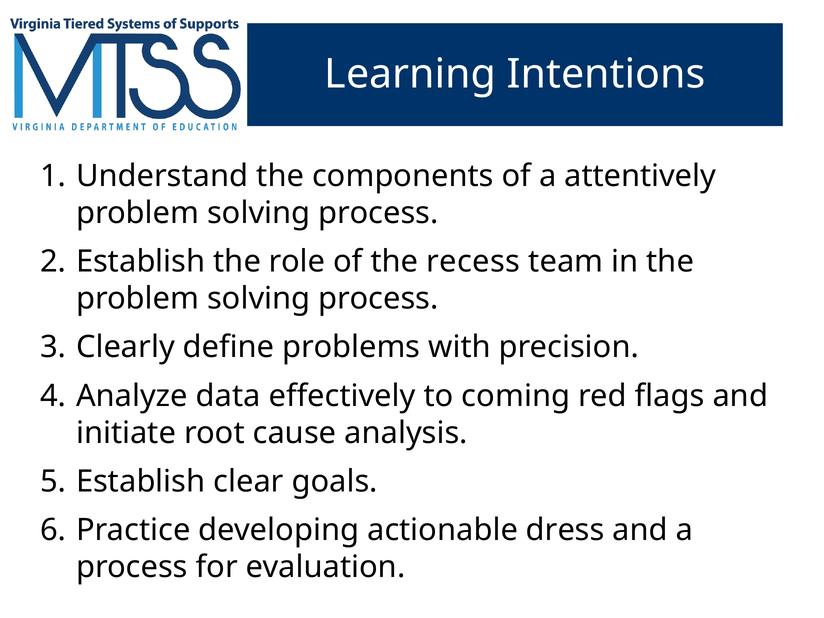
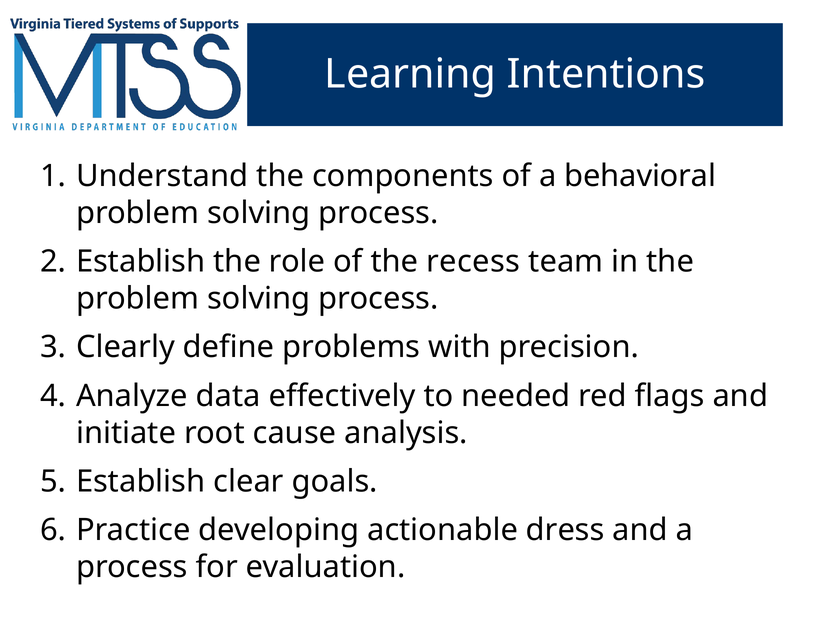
attentively: attentively -> behavioral (640, 176)
coming: coming -> needed (516, 396)
